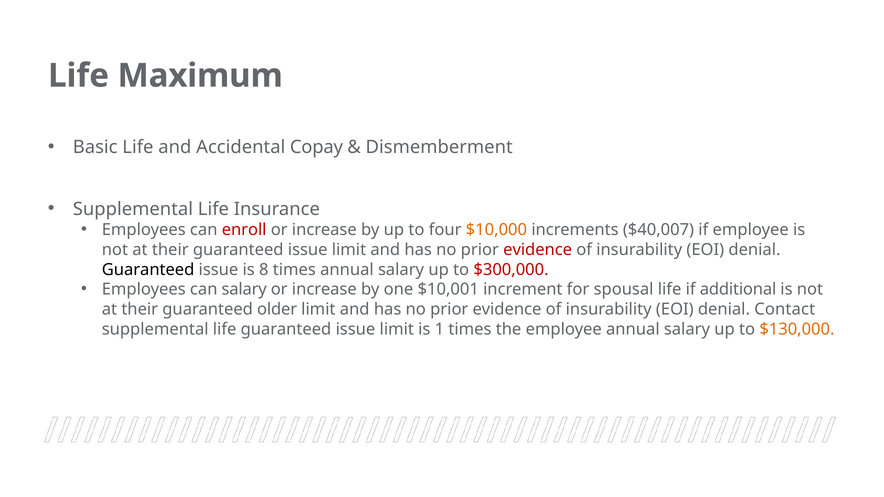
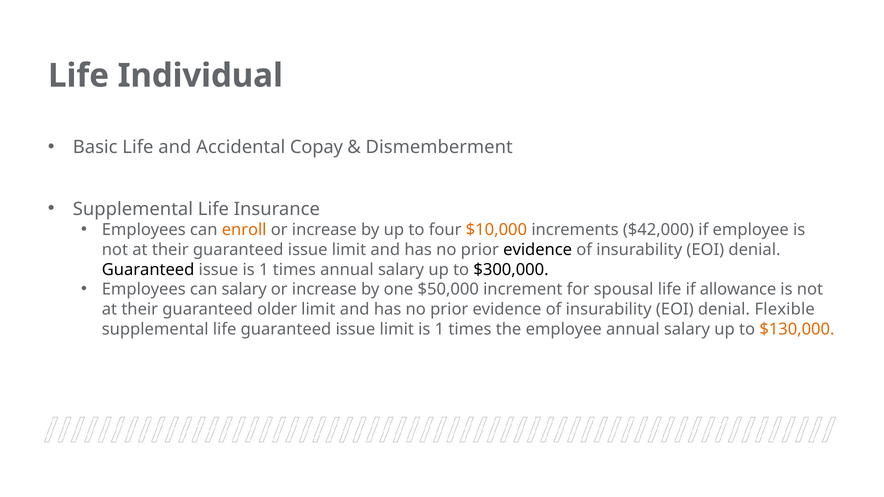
Maximum: Maximum -> Individual (200, 76)
enroll colour: red -> orange (244, 230)
$40,007: $40,007 -> $42,000 (658, 230)
evidence colour: red -> black (538, 250)
issue is 8: 8 -> 1 (264, 270)
$300,000 colour: red -> black (511, 270)
$10,001: $10,001 -> $50,000 (448, 290)
additional: additional -> allowance (738, 290)
Contact: Contact -> Flexible (785, 309)
